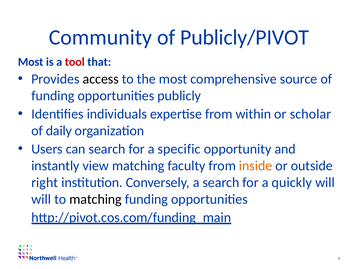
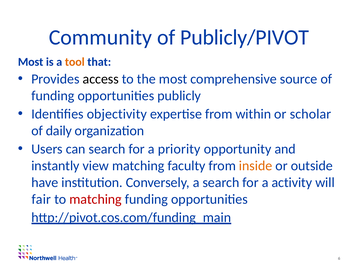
tool colour: red -> orange (75, 62)
individuals: individuals -> objectivity (117, 114)
specific: specific -> priority (179, 149)
right: right -> have (45, 182)
quickly: quickly -> activity (292, 182)
will: will -> fair (41, 199)
matching colour: black -> red (96, 199)
